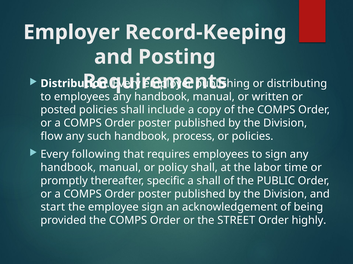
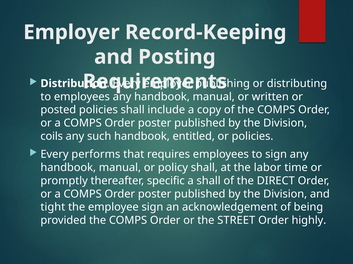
flow: flow -> coils (52, 137)
process: process -> entitled (194, 137)
following: following -> performs (96, 155)
PUBLIC: PUBLIC -> DIRECT (276, 181)
start: start -> tight (53, 208)
